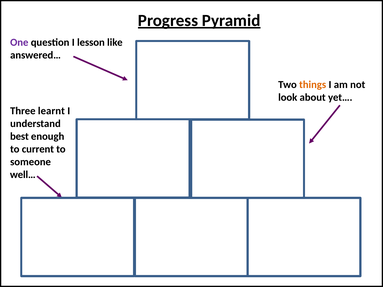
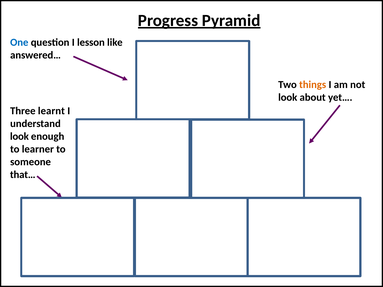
One colour: purple -> blue (19, 42)
best: best -> look (19, 136)
current: current -> learner (38, 149)
well…: well… -> that… (23, 175)
